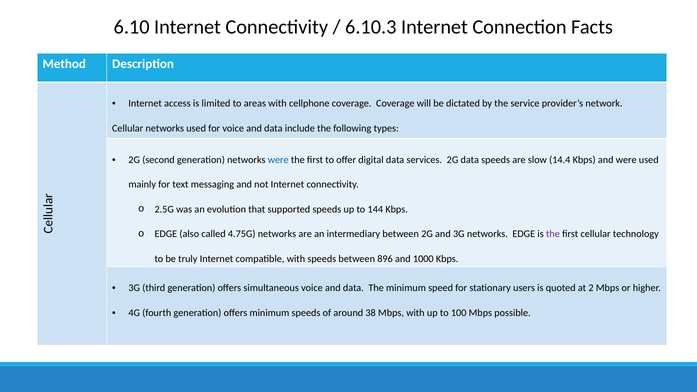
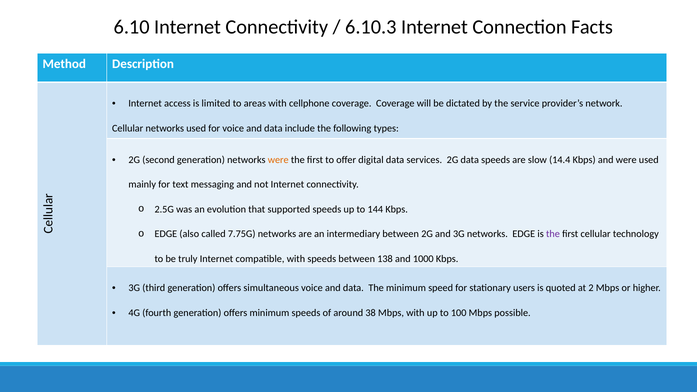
were colour: blue -> orange (278, 160)
4.75G: 4.75G -> 7.75G (242, 234)
896: 896 -> 138 (385, 259)
